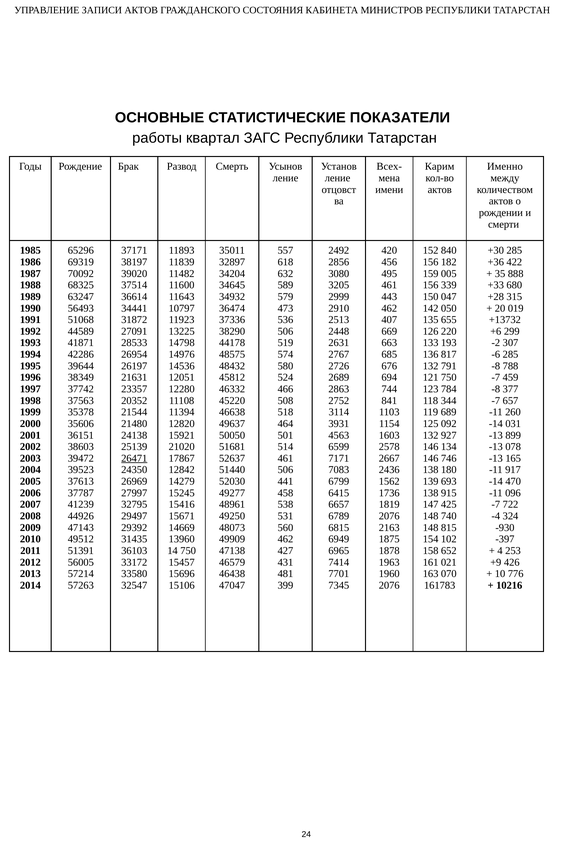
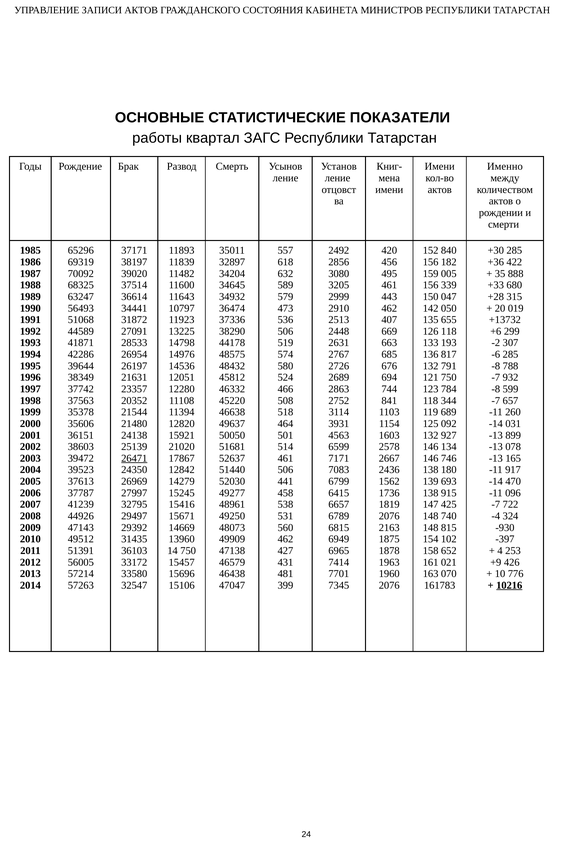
Всех-: Всех- -> Книг- (389, 166)
Карим: Карим -> Имени (440, 166)
126 220: 220 -> 118 (449, 331)
459: 459 -> 932 (510, 377)
377: 377 -> 599 (510, 389)
10216 underline: none -> present (509, 585)
